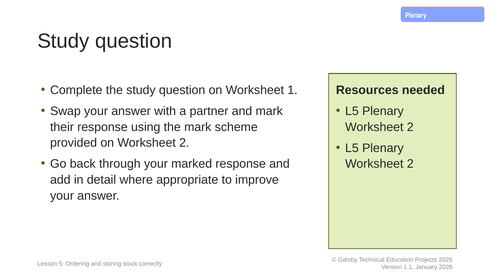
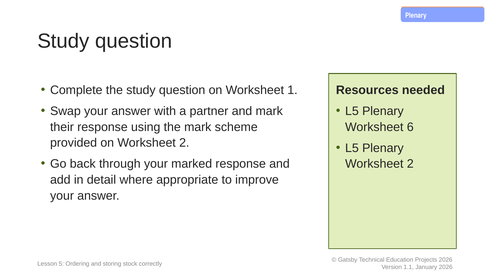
2: 2 -> 6 (410, 127)
